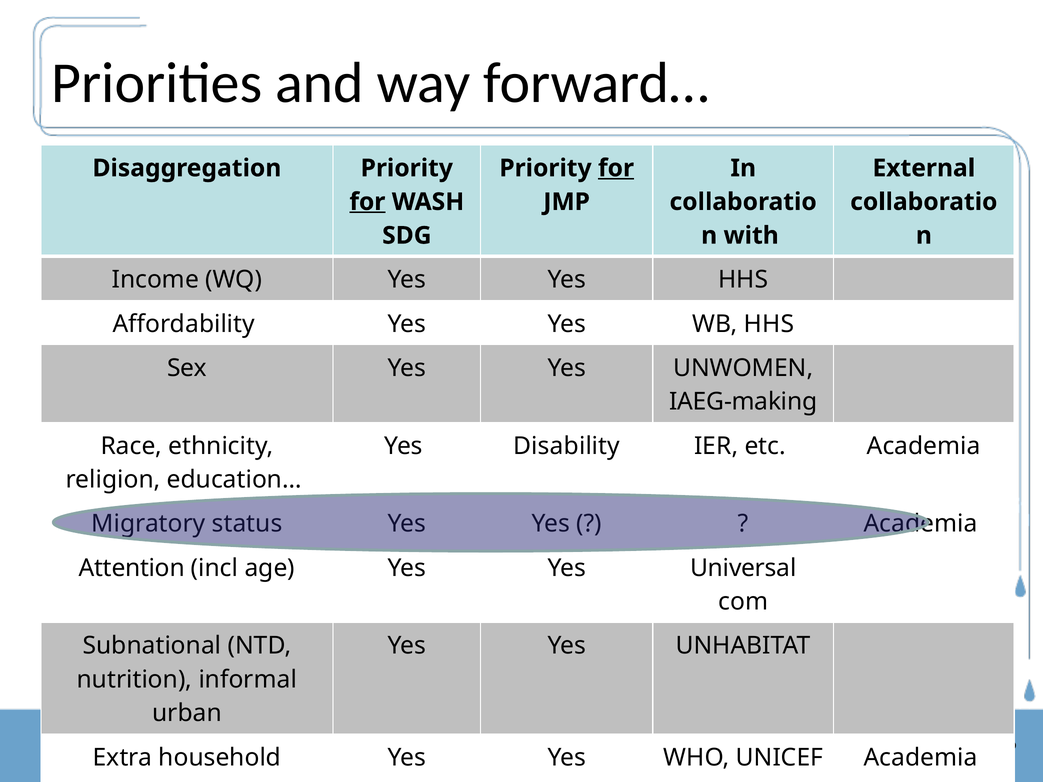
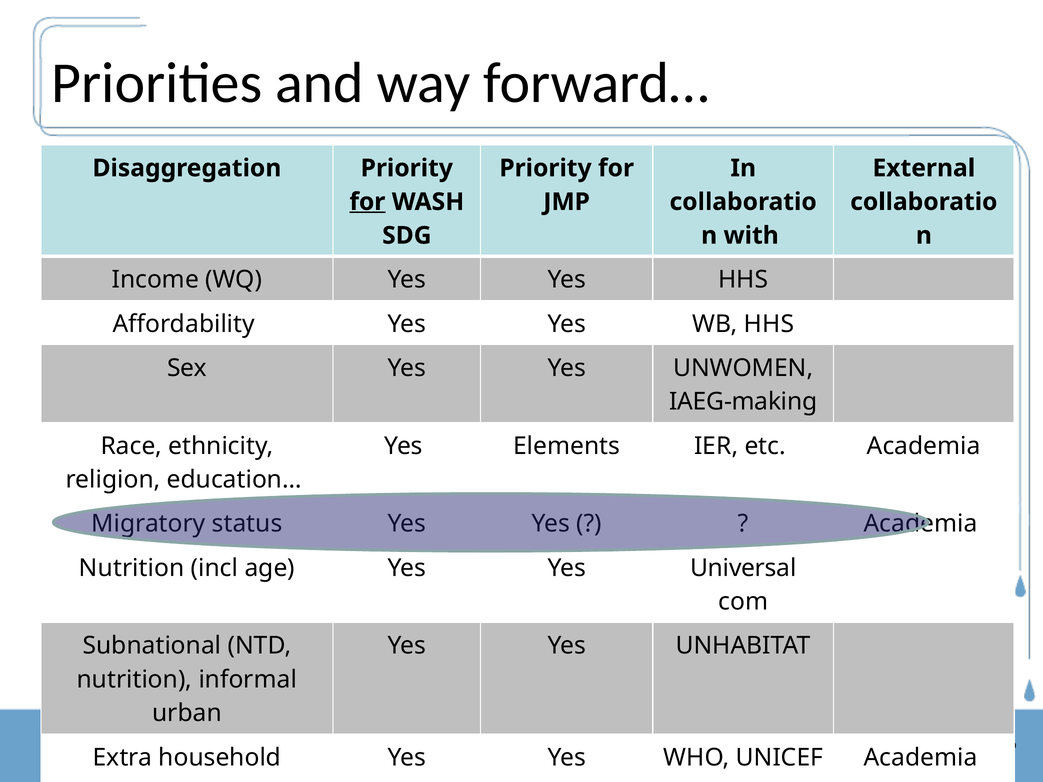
for underline: present -> none (616, 168)
Disability: Disability -> Elements (567, 446)
Attention: Attention -> Nutrition (132, 568)
